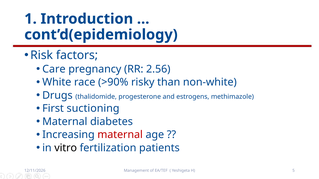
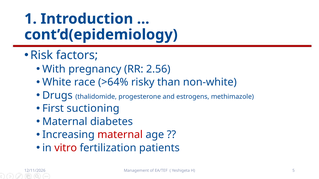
Care: Care -> With (54, 69)
>90%: >90% -> >64% (113, 82)
vitro colour: black -> red (66, 148)
